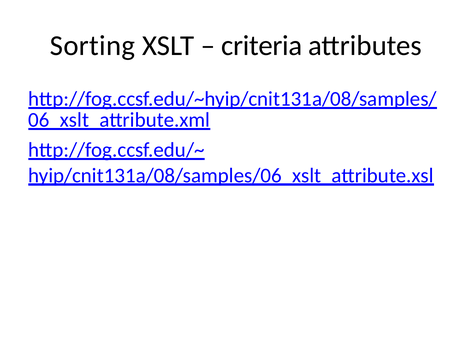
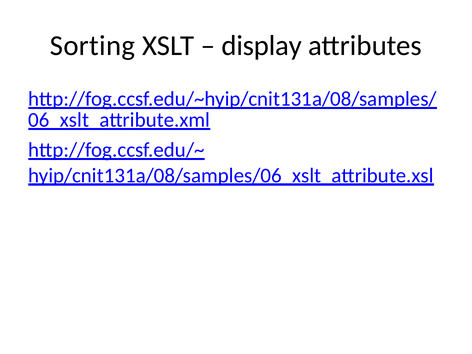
criteria: criteria -> display (262, 46)
